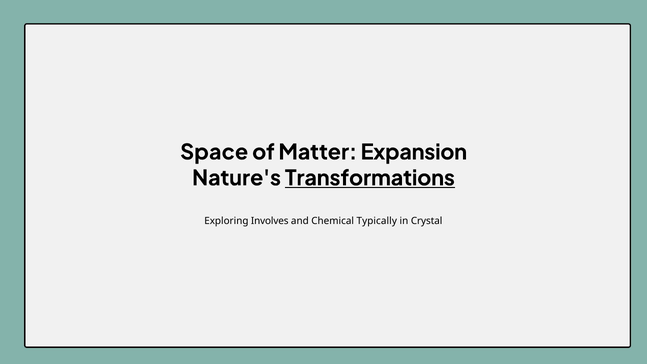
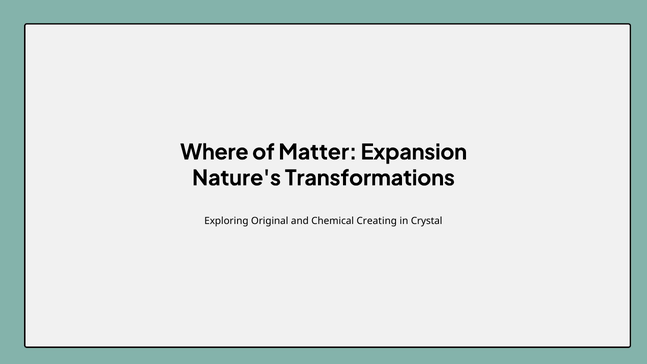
Space: Space -> Where (214, 152)
Transformations underline: present -> none (370, 178)
Involves: Involves -> Original (270, 221)
Typically: Typically -> Creating (377, 221)
